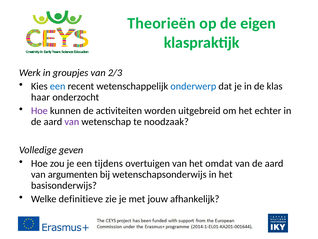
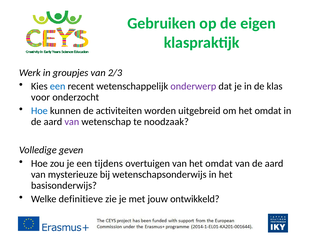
Theorieën: Theorieën -> Gebruiken (162, 23)
onderwerp colour: blue -> purple (193, 86)
haar: haar -> voor (41, 97)
Hoe colour: purple -> blue (39, 111)
om het echter: echter -> omdat (268, 111)
argumenten: argumenten -> mysterieuze (73, 174)
afhankelijk: afhankelijk -> ontwikkeld (195, 199)
